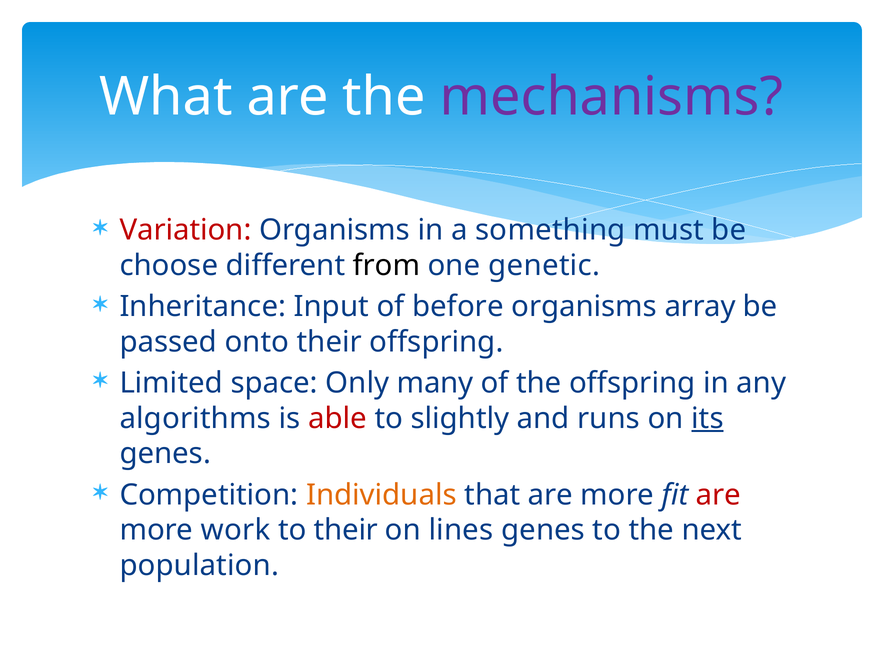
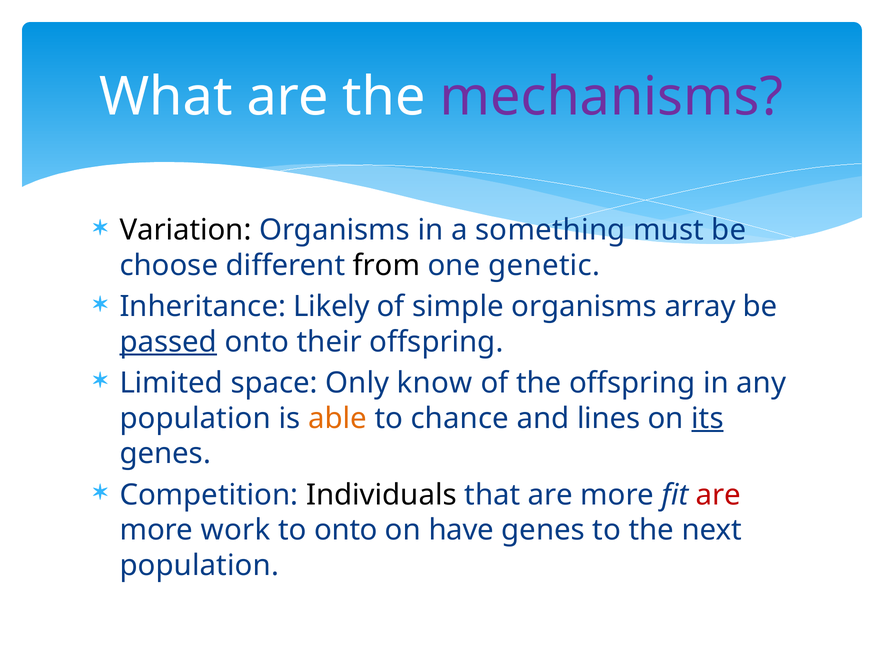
Variation colour: red -> black (186, 230)
Input: Input -> Likely (331, 307)
before: before -> simple (458, 307)
passed underline: none -> present (168, 342)
many: many -> know (435, 383)
algorithms: algorithms -> population (195, 419)
able colour: red -> orange (338, 419)
slightly: slightly -> chance (460, 419)
runs: runs -> lines (609, 419)
Individuals colour: orange -> black (381, 495)
to their: their -> onto (346, 530)
lines: lines -> have (461, 530)
